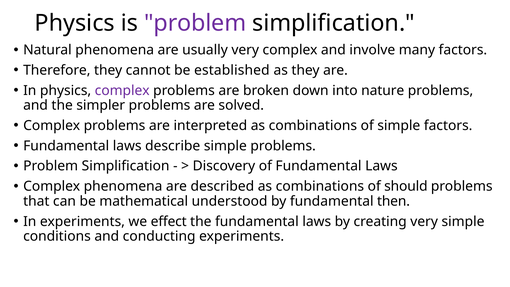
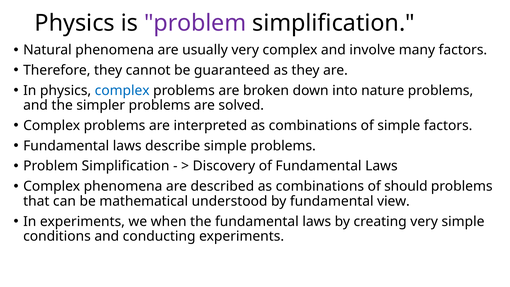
established: established -> guaranteed (232, 70)
complex colour: purple -> blue (122, 90)
then: then -> view (393, 201)
effect: effect -> when (169, 221)
